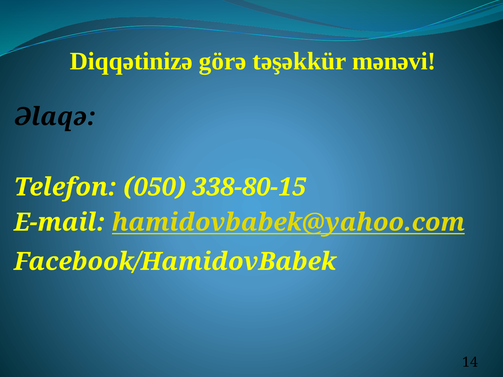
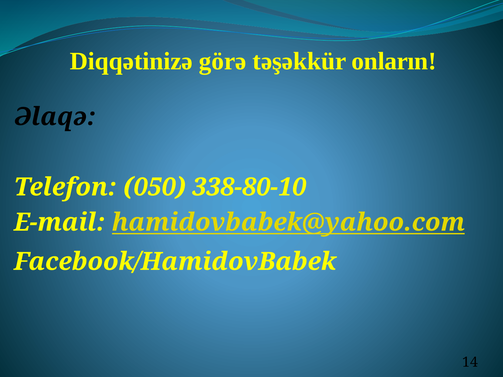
mənəvi: mənəvi -> onların (394, 61)
338-80-15: 338-80-15 -> 338-80-10 (249, 187)
